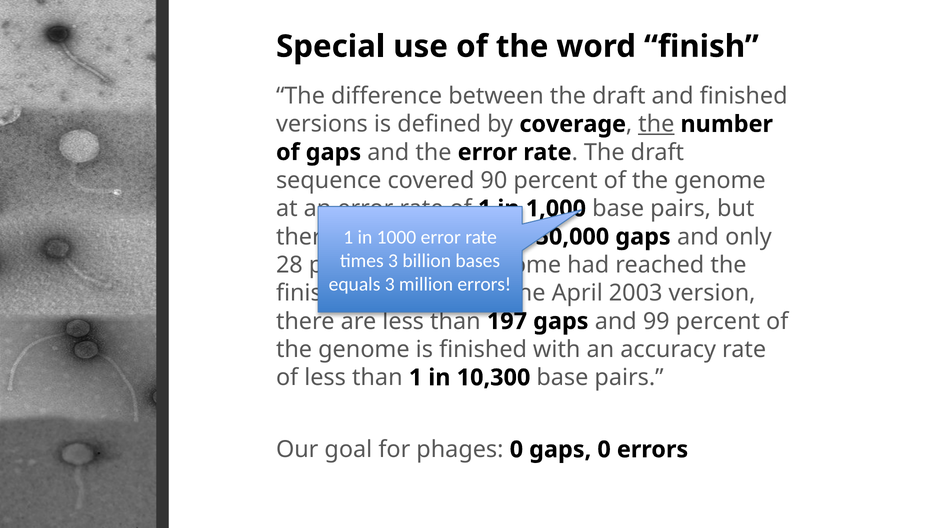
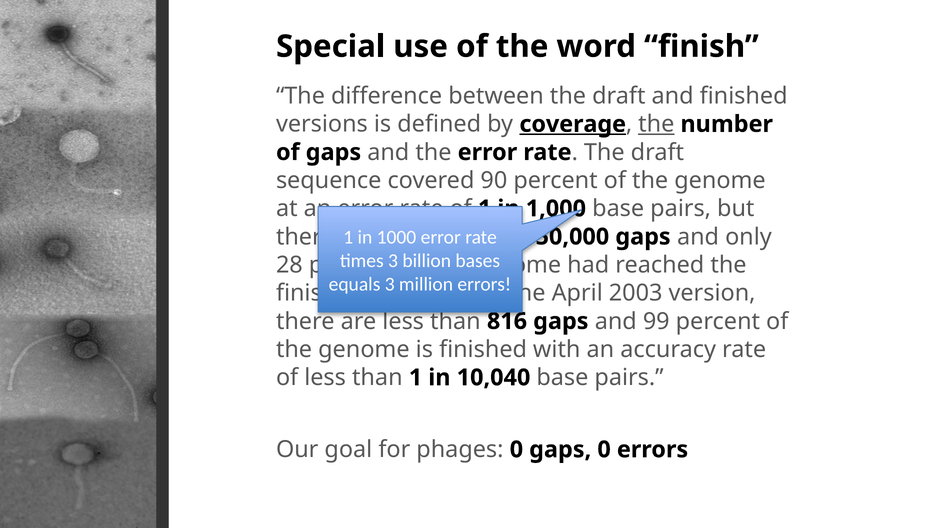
coverage underline: none -> present (573, 124)
197: 197 -> 816 (507, 321)
10,300: 10,300 -> 10,040 (494, 377)
